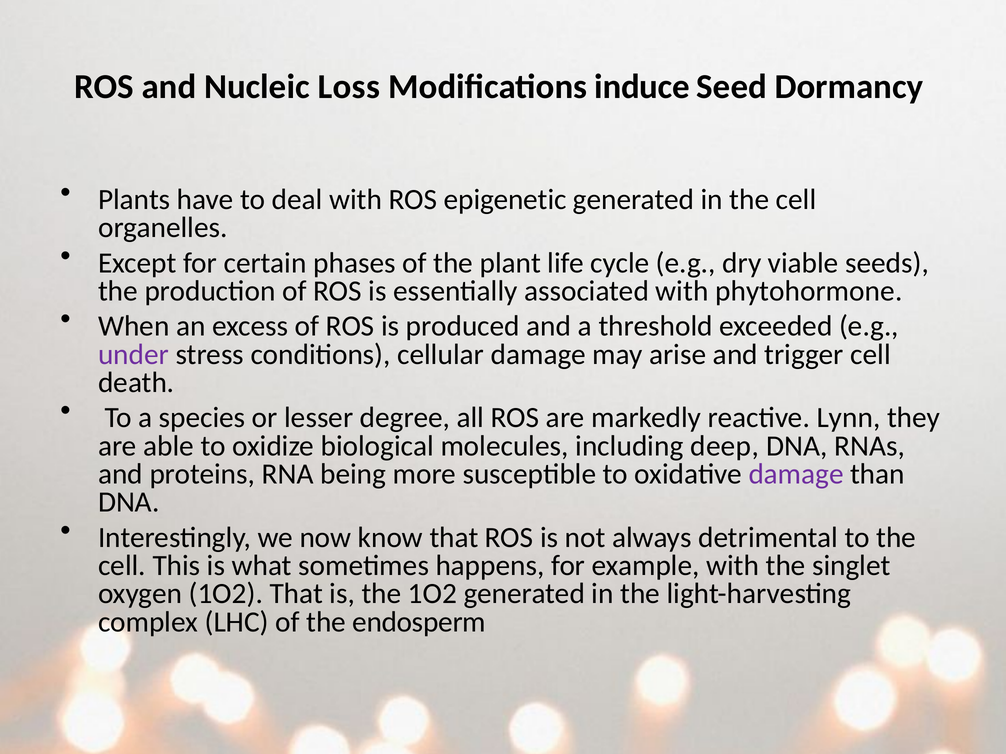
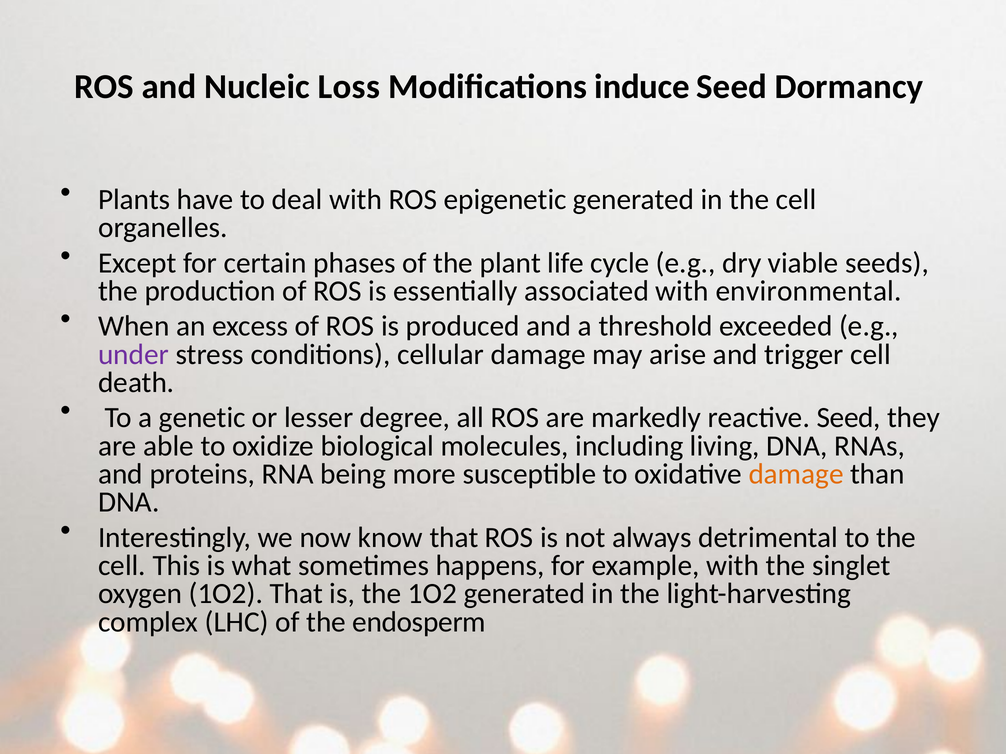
phytohormone: phytohormone -> environmental (809, 291)
species: species -> genetic (202, 418)
reactive Lynn: Lynn -> Seed (849, 418)
deep: deep -> living (725, 446)
damage colour: purple -> orange (796, 474)
